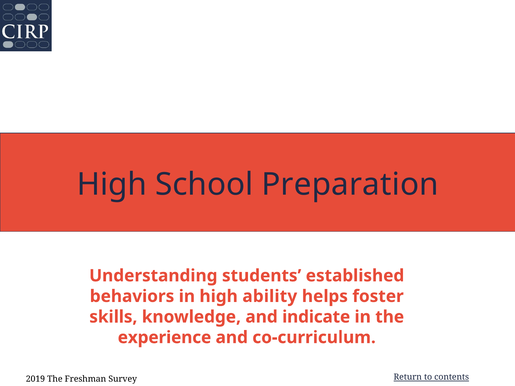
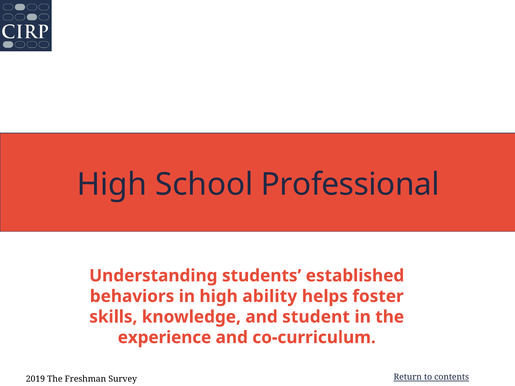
Preparation: Preparation -> Professional (350, 185)
indicate: indicate -> student (316, 317)
